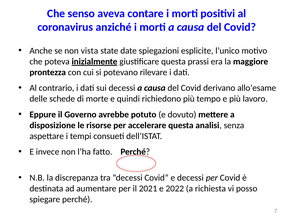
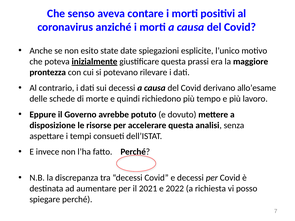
vista: vista -> esito (90, 51)
